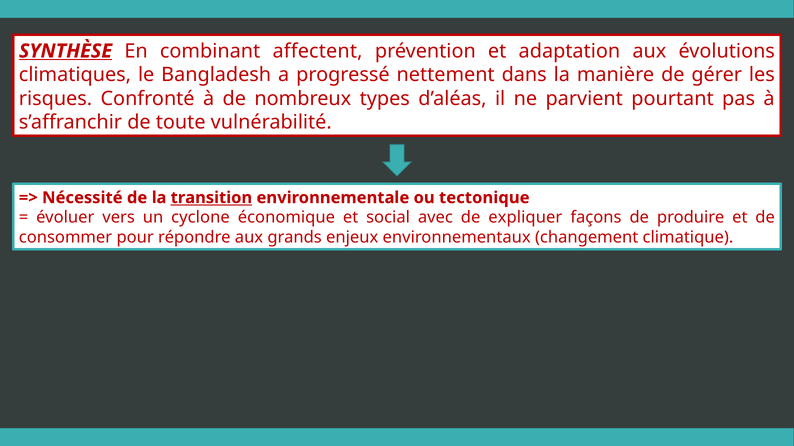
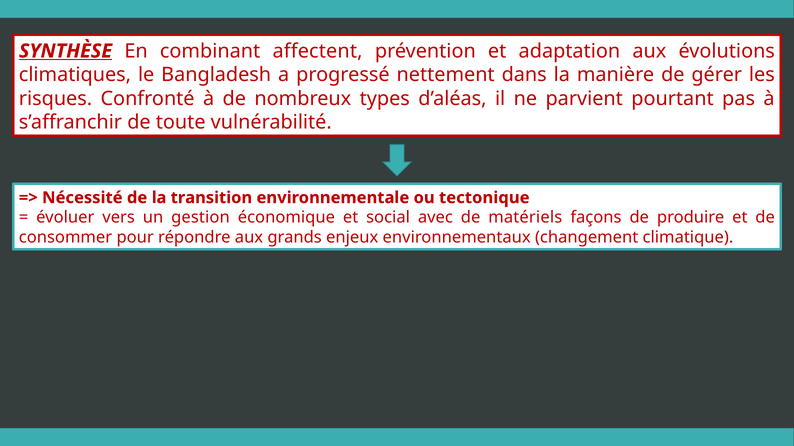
transition underline: present -> none (211, 198)
cyclone: cyclone -> gestion (200, 218)
expliquer: expliquer -> matériels (525, 218)
